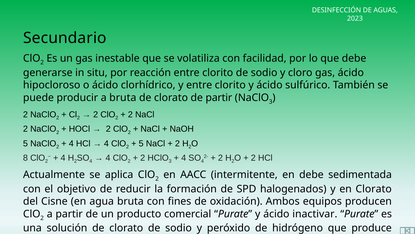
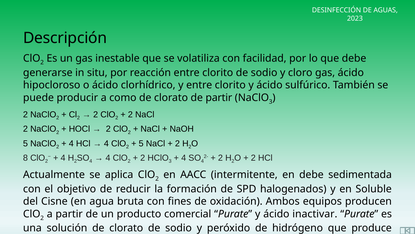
Secundario: Secundario -> Descripción (65, 38)
a bruta: bruta -> como (123, 97)
en Clorato: Clorato -> Soluble (374, 189)
